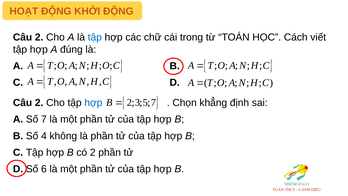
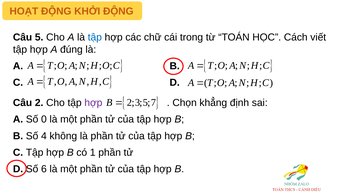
2: 2 -> 5 (39, 37)
hợp colour: blue -> purple (93, 103)
7: 7 -> 0 (44, 119)
có 2: 2 -> 1 (93, 152)
